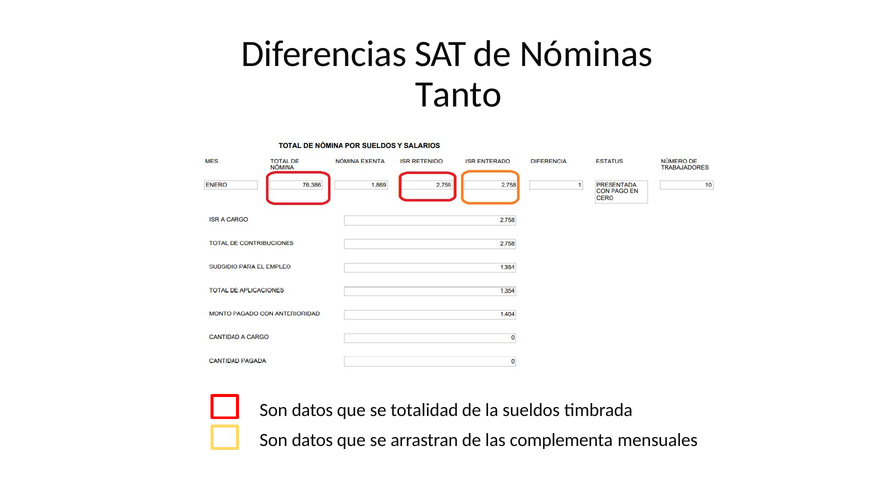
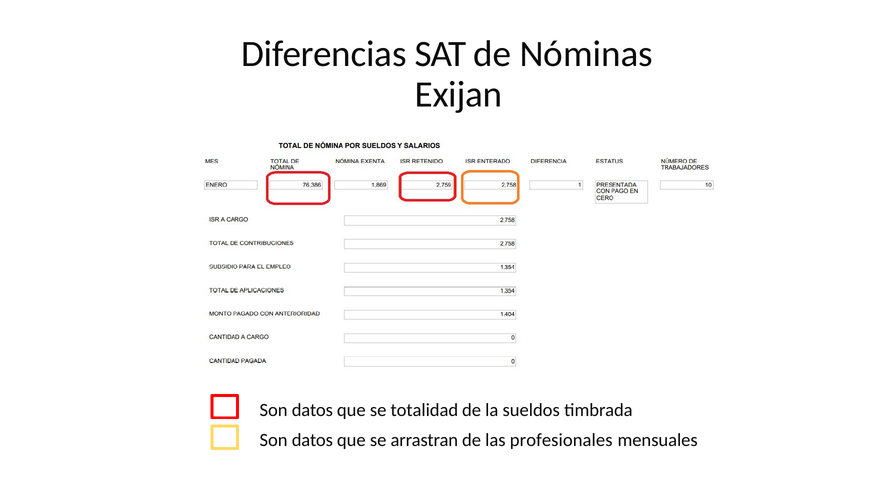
Tanto: Tanto -> Exijan (458, 94)
complementa: complementa -> profesionales (561, 440)
